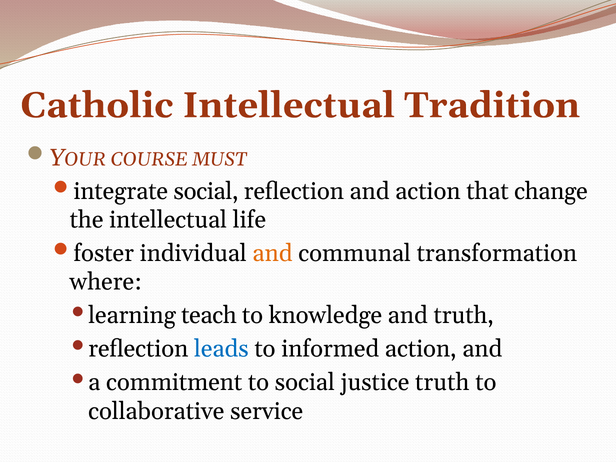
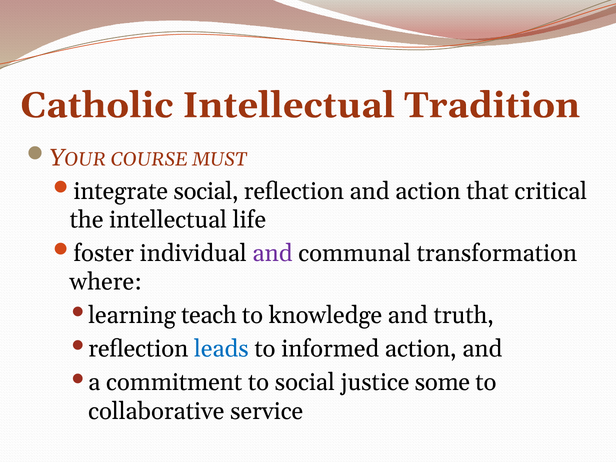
change: change -> critical (551, 191)
and colour: orange -> purple (273, 253)
justice truth: truth -> some (442, 382)
